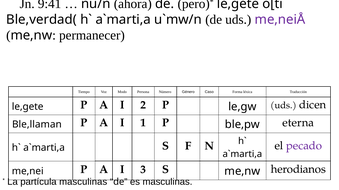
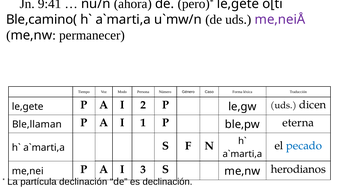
Ble,verdad(: Ble,verdad( -> Ble,camino( (42, 20)
pecado colour: purple -> blue (304, 146)
partícula masculinas: masculinas -> declinación (83, 182)
es masculinas: masculinas -> declinación (167, 182)
